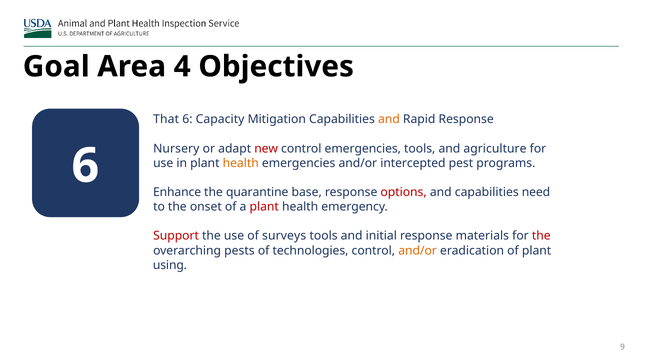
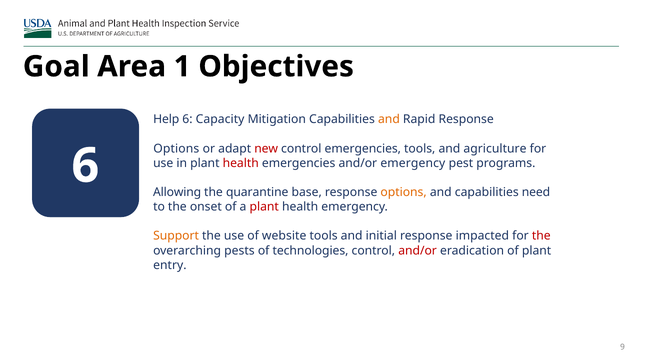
4: 4 -> 1 (182, 67)
That: That -> Help (166, 120)
Nursery: Nursery -> Options (176, 149)
health colour: orange -> red (241, 163)
and/or intercepted: intercepted -> emergency (413, 163)
Enhance: Enhance -> Allowing (177, 193)
options colour: red -> orange (404, 193)
Support colour: red -> orange (176, 236)
surveys: surveys -> website (284, 236)
materials: materials -> impacted (482, 236)
and/or colour: orange -> red (418, 251)
using: using -> entry (170, 265)
